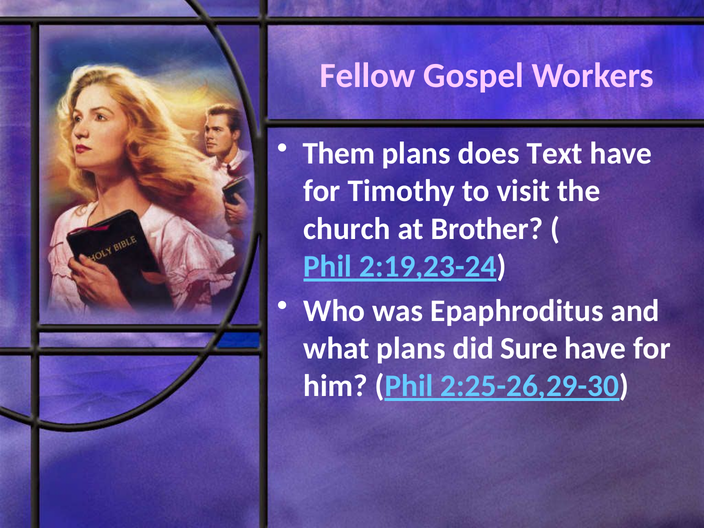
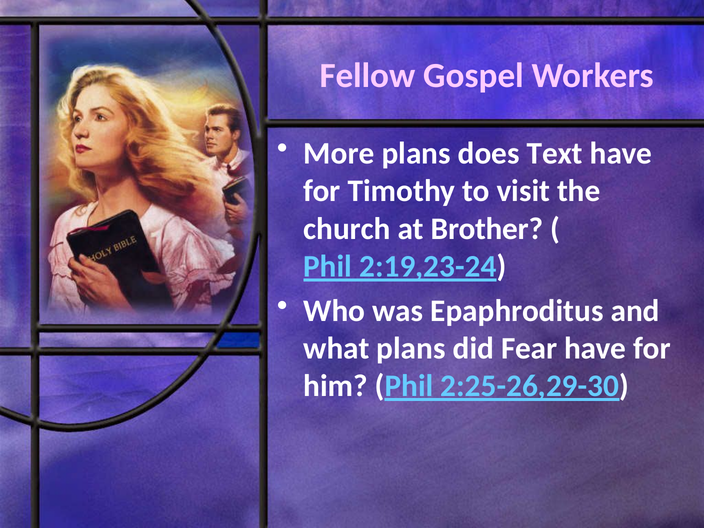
Them: Them -> More (339, 154)
Sure: Sure -> Fear (529, 348)
